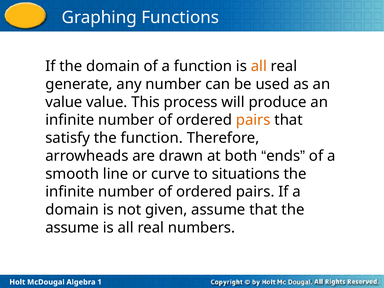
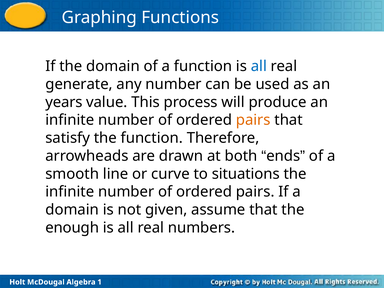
all colour: orange -> blue (259, 66)
value: value -> years (64, 102)
assume: assume -> enough (72, 228)
